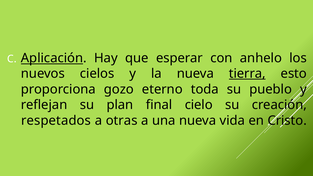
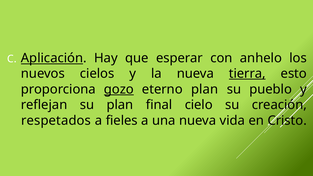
gozo underline: none -> present (119, 89)
eterno toda: toda -> plan (205, 89)
otras: otras -> fieles (122, 121)
